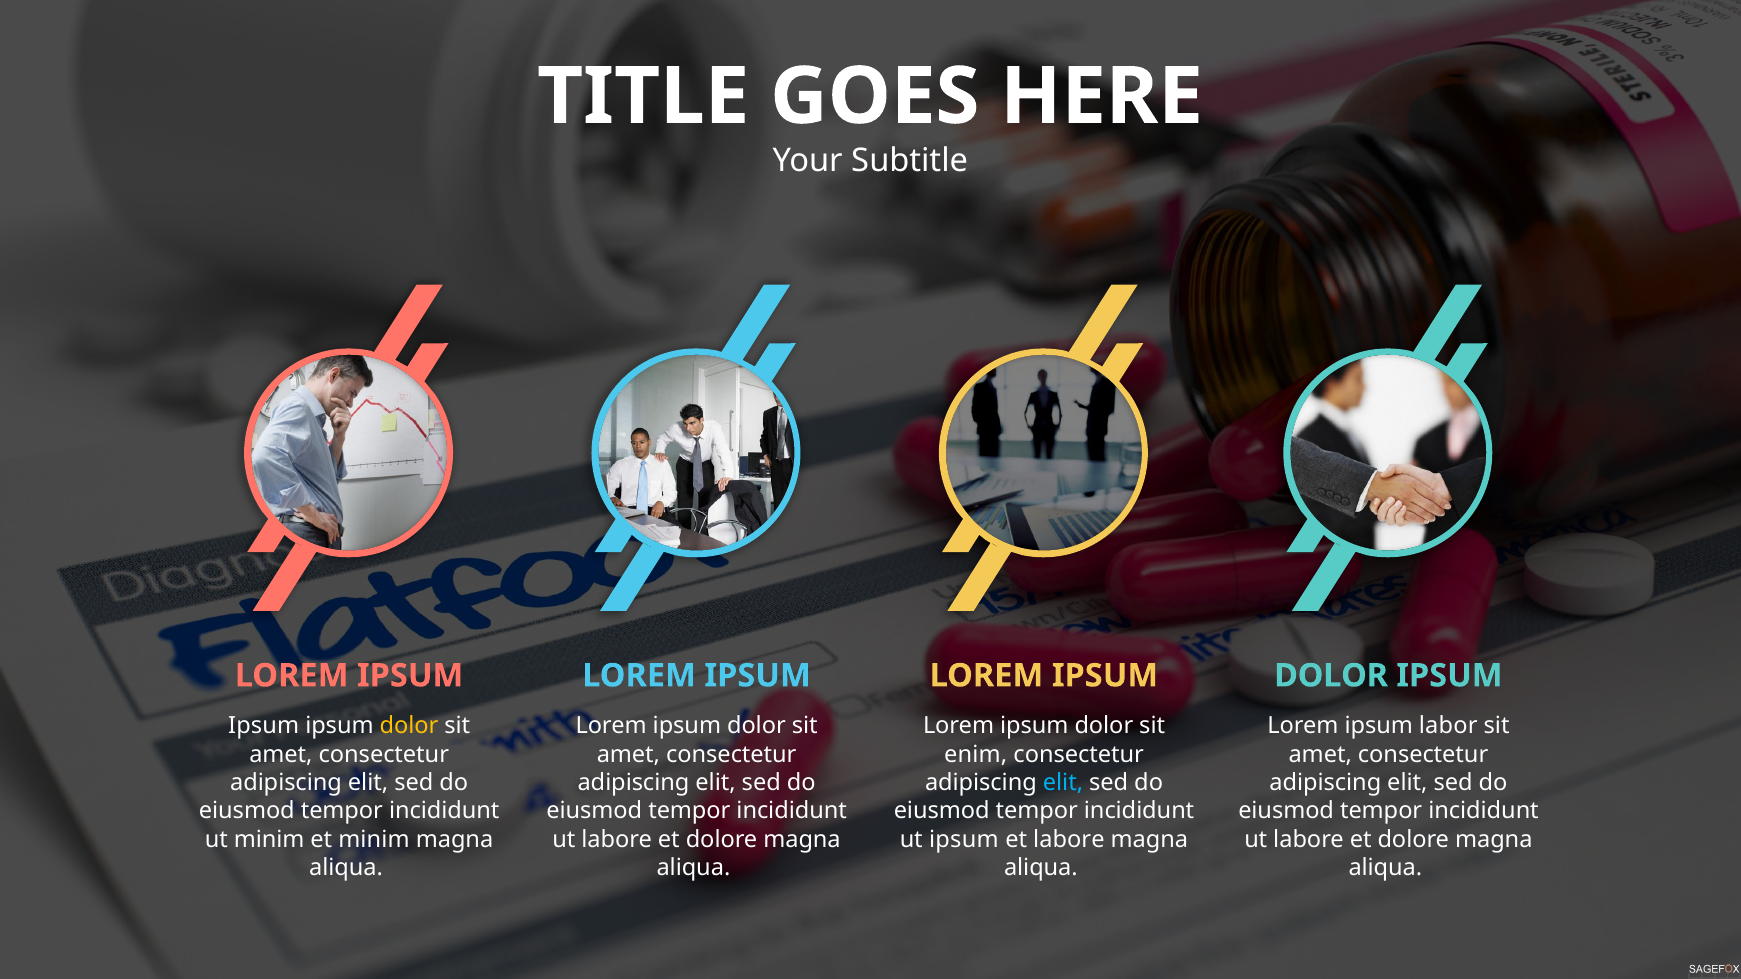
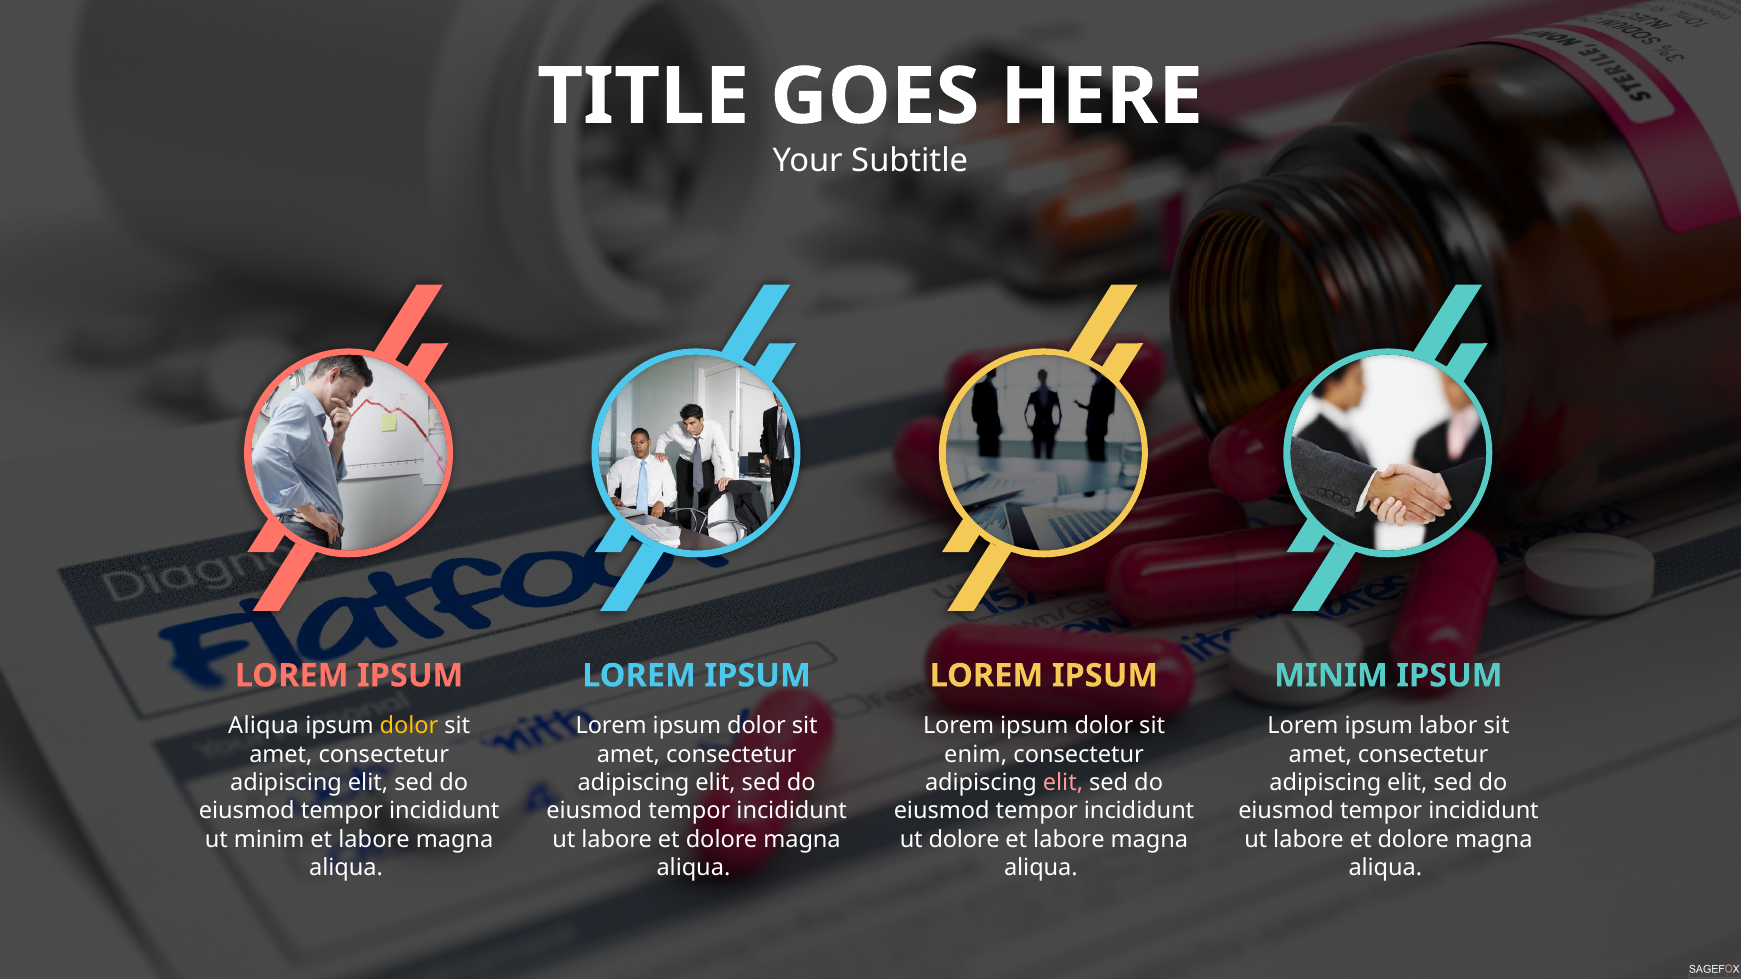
DOLOR: DOLOR -> MINIM (1331, 676)
Ipsum: Ipsum -> Aliqua (264, 726)
elit colour: light blue -> pink (1063, 783)
minim: minim -> labore (374, 840)
ut ipsum: ipsum -> dolore (964, 840)
